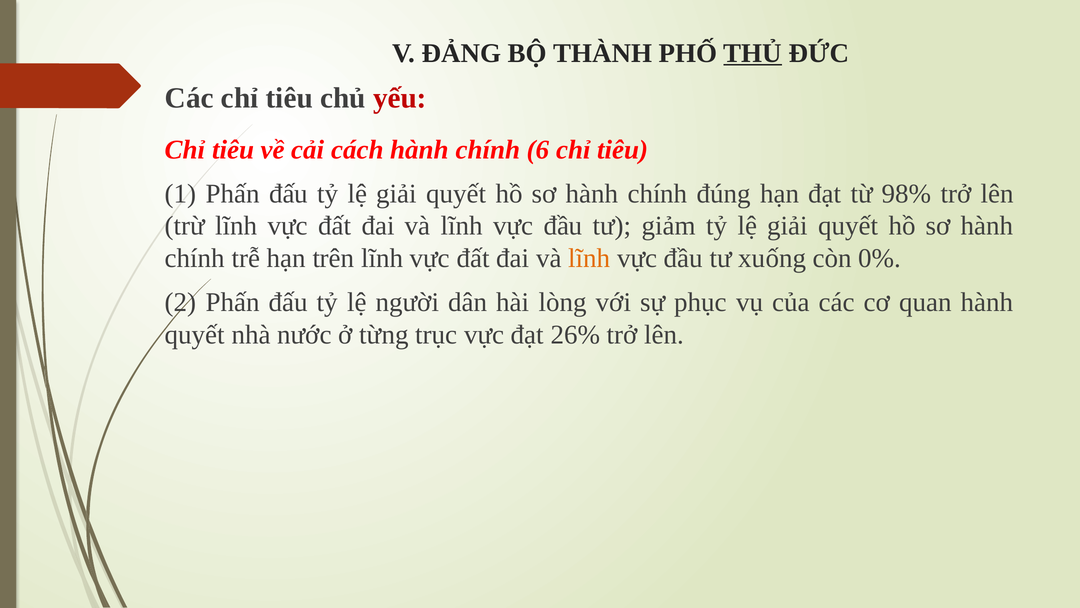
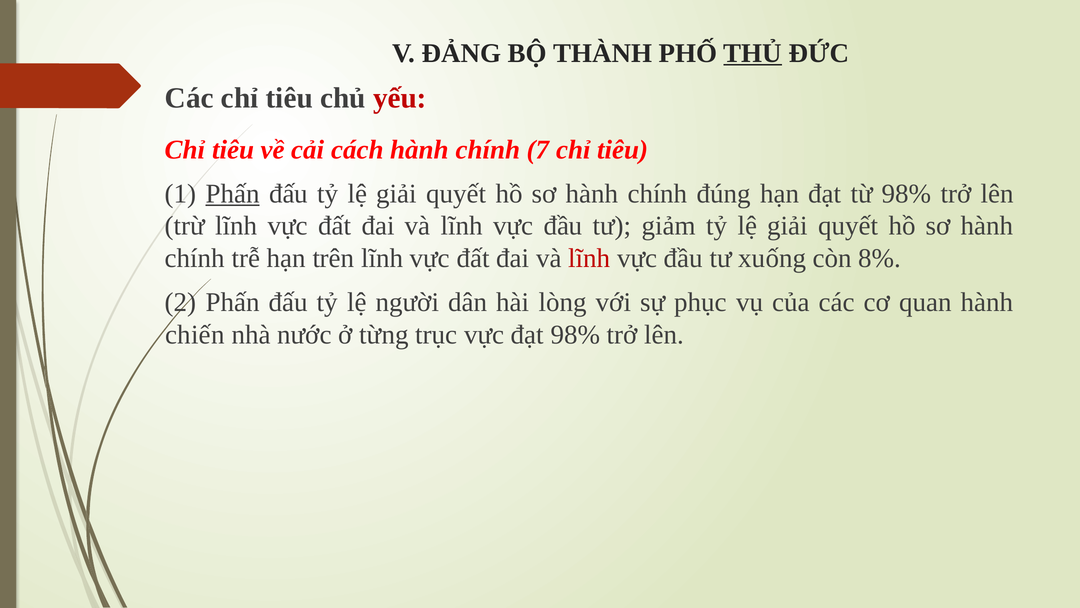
6: 6 -> 7 (538, 150)
Phấn underline: none -> present (233, 193)
lĩnh colour: orange -> red (589, 258)
0%: 0% -> 8% (880, 258)
quyết: quyết -> chiến (195, 334)
đạt 26%: 26% -> 98% (575, 334)
